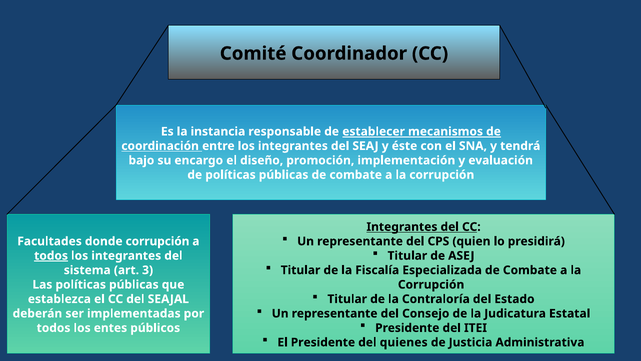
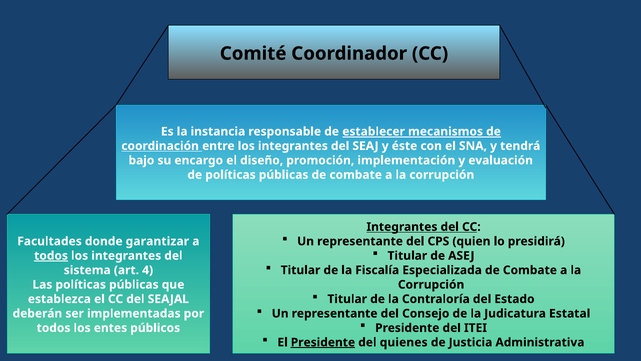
donde corrupción: corrupción -> garantizar (157, 241)
3: 3 -> 4 (148, 270)
Presidente underline: none -> present (323, 342)
